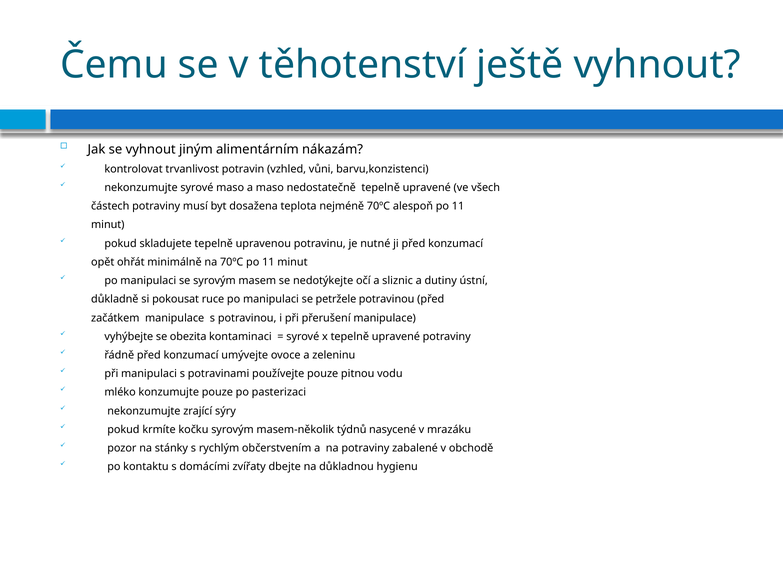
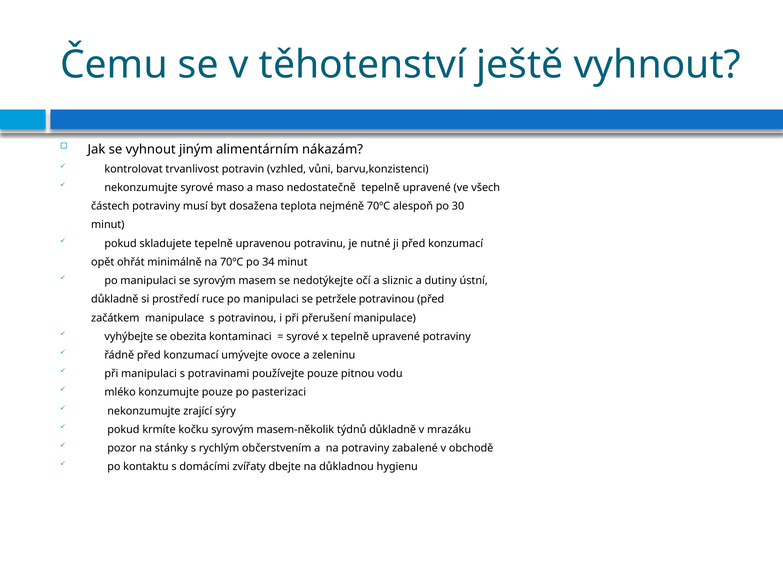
alespoň po 11: 11 -> 30 (458, 206)
70ºC po 11: 11 -> 34 (268, 262)
pokousat: pokousat -> prostředí (176, 299)
týdnů nasycené: nasycené -> důkladně (393, 430)
